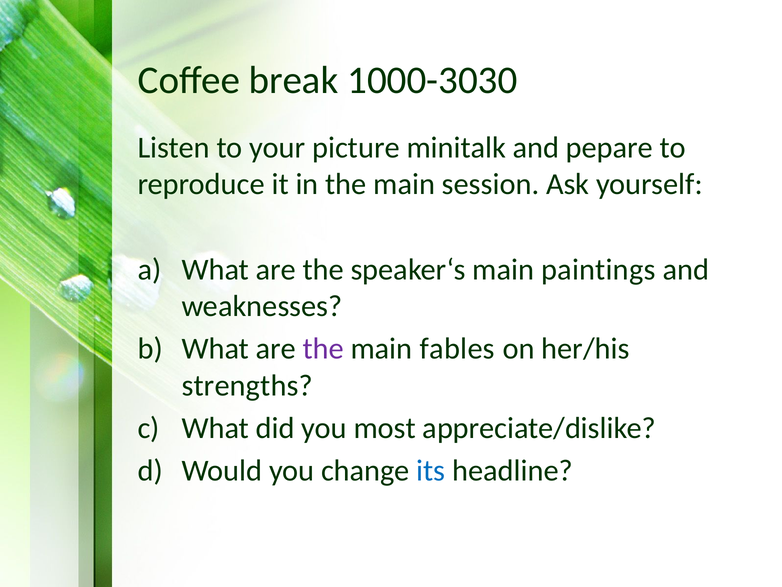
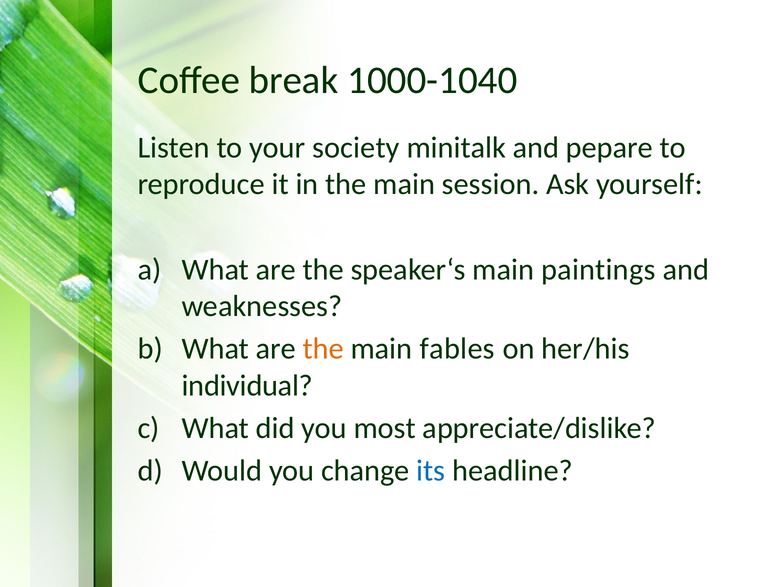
1000-3030: 1000-3030 -> 1000-1040 (432, 81)
picture: picture -> society (356, 148)
the colour: purple -> orange (323, 349)
strengths: strengths -> individual (247, 385)
